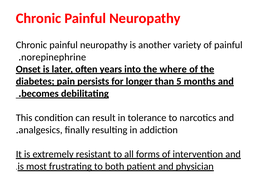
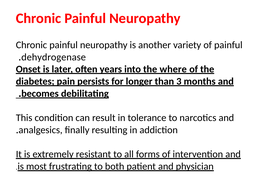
norepinephrine: norepinephrine -> dehydrogenase (54, 57)
5: 5 -> 3 (179, 81)
